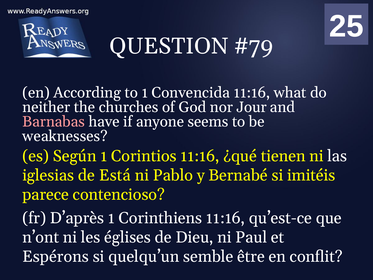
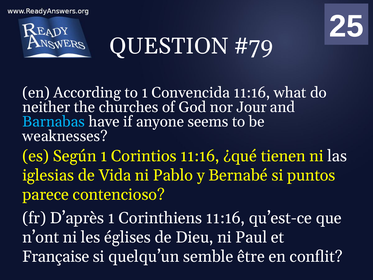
Barnabas colour: pink -> light blue (54, 122)
Está: Está -> Vida (115, 175)
imitéis: imitéis -> puntos (311, 175)
Espérons: Espérons -> Française (56, 256)
